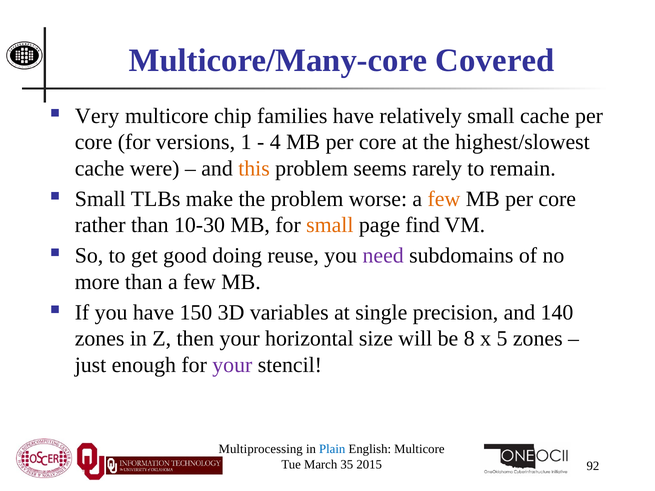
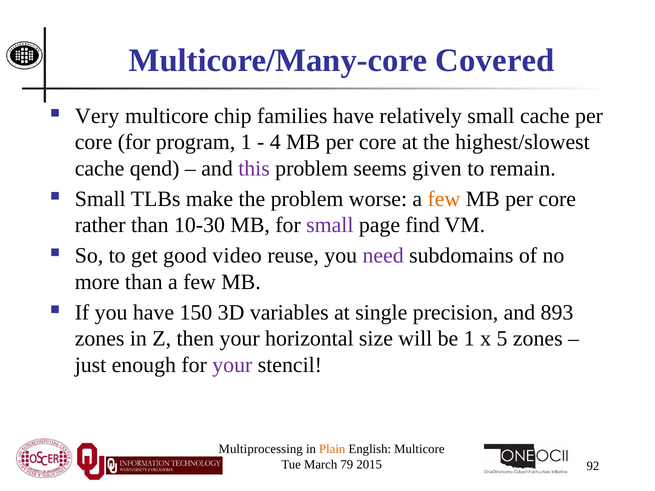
versions: versions -> program (196, 142)
were: were -> qend (155, 169)
this colour: orange -> purple (254, 169)
rarely: rarely -> given (437, 169)
small colour: orange -> purple (330, 225)
doing: doing -> video (237, 256)
140: 140 -> 893 (557, 313)
be 8: 8 -> 1 (469, 339)
Plain colour: blue -> orange (332, 450)
35: 35 -> 79 (347, 465)
